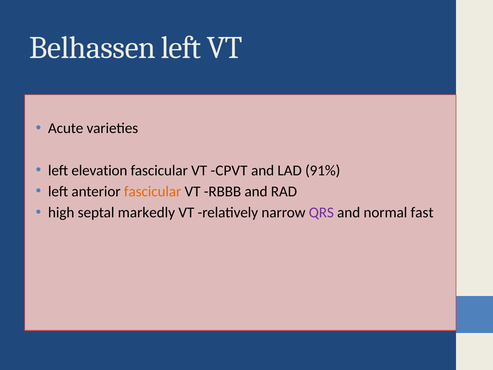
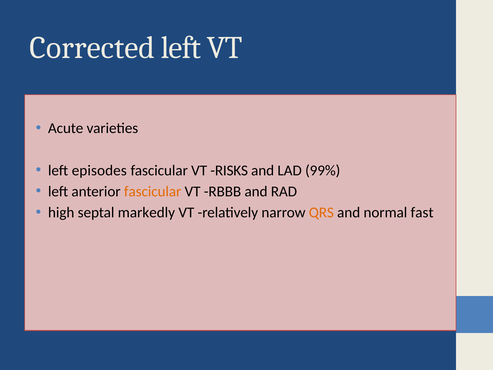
Belhassen: Belhassen -> Corrected (92, 48)
elevation: elevation -> episodes (99, 170)
CPVT: CPVT -> RISKS (229, 170)
91%: 91% -> 99% (323, 170)
QRS colour: purple -> orange (321, 212)
